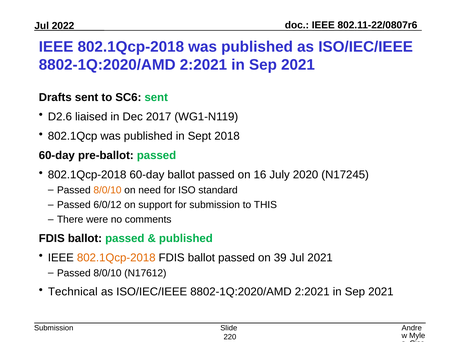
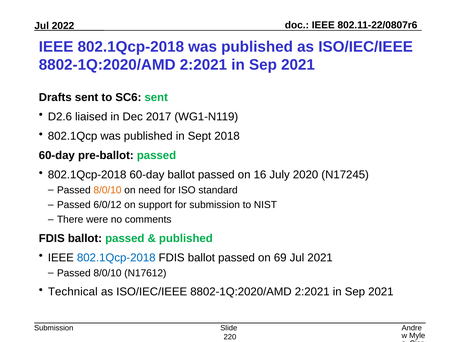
THIS: THIS -> NIST (265, 205)
802.1Qcp-2018 colour: orange -> blue (116, 258)
39: 39 -> 69 (280, 258)
